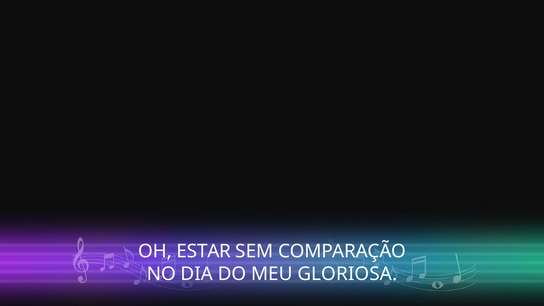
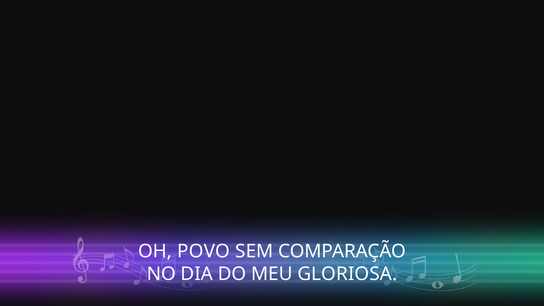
ESTAR: ESTAR -> POVO (204, 251)
